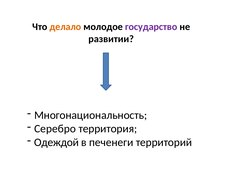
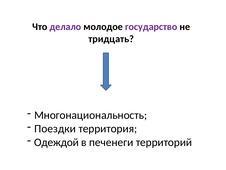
делало colour: orange -> purple (65, 27)
развитии: развитии -> тридцать (111, 39)
Серебро: Серебро -> Поездки (55, 128)
